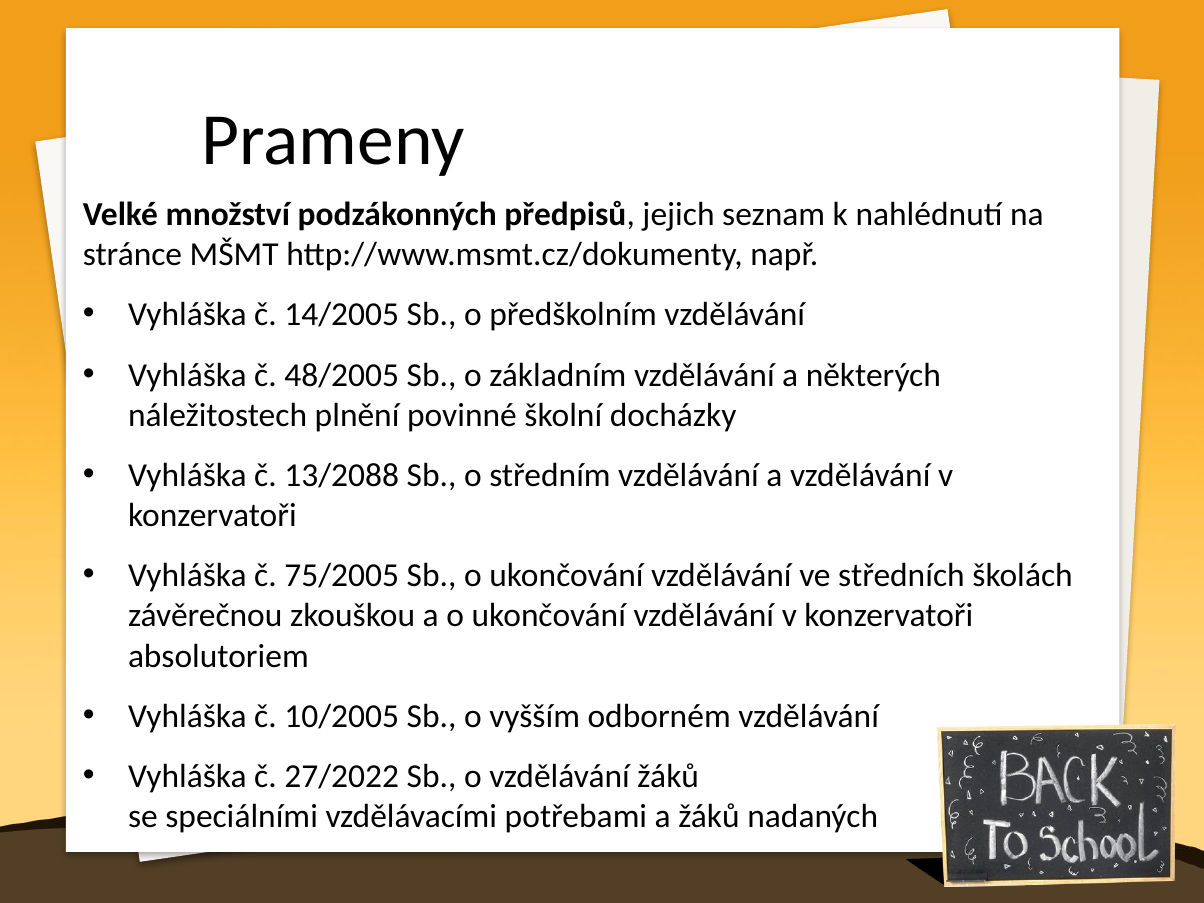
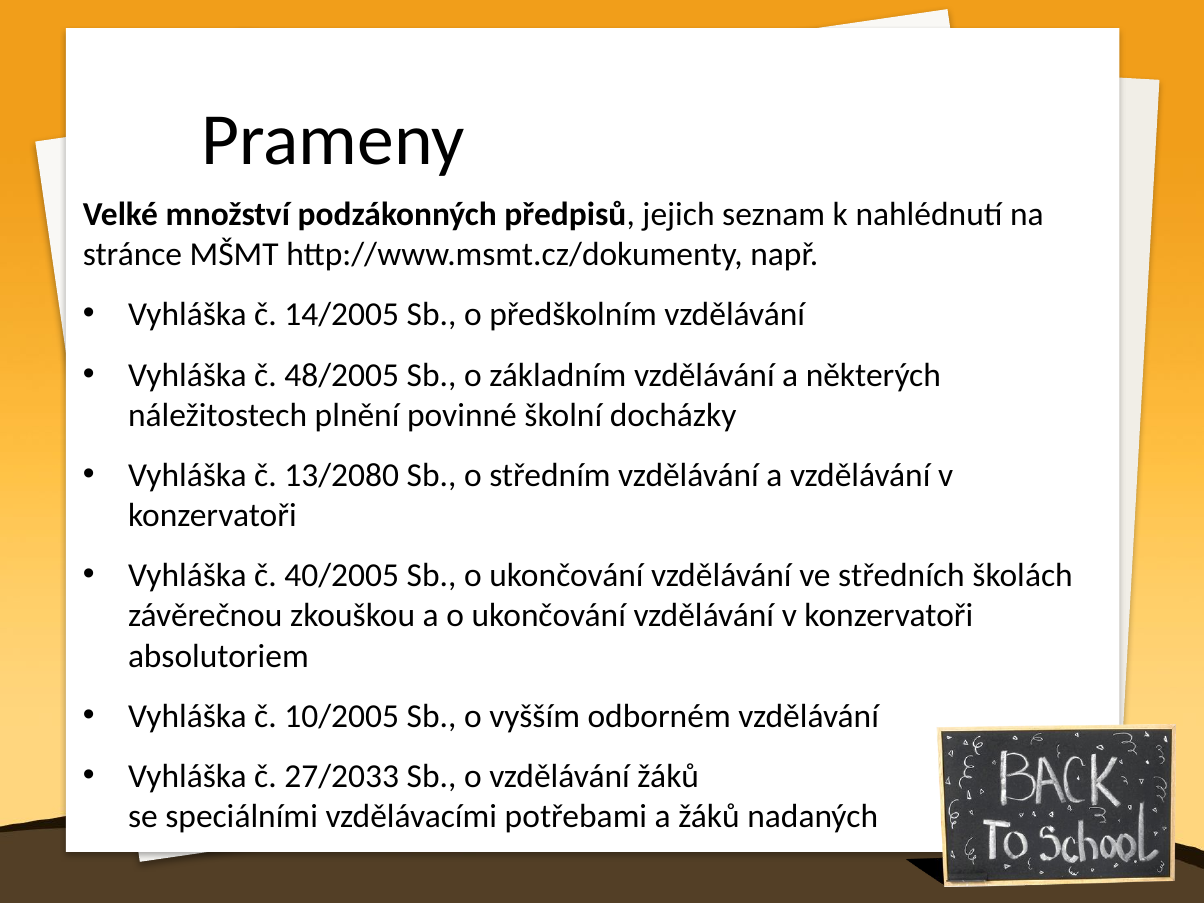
13/2088: 13/2088 -> 13/2080 (342, 475)
75/2005: 75/2005 -> 40/2005 (342, 576)
27/2022: 27/2022 -> 27/2033 (342, 777)
